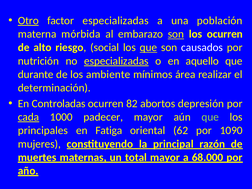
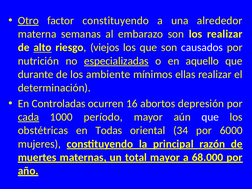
factor especializadas: especializadas -> constituyendo (116, 21)
población: población -> alrededor (220, 21)
mórbida: mórbida -> semanas (81, 34)
son underline: present -> none (176, 34)
los ocurren: ocurren -> realizar (225, 34)
alto underline: none -> present (42, 47)
social: social -> viejos (105, 47)
que underline: present -> none (148, 47)
área: área -> ellas (185, 74)
82: 82 -> 16 (132, 104)
padecer: padecer -> período (103, 117)
que colour: light green -> white (210, 117)
principales: principales -> obstétricas (43, 130)
Fatiga: Fatiga -> Todas (109, 130)
62: 62 -> 34 (181, 130)
1090: 1090 -> 6000 (231, 130)
